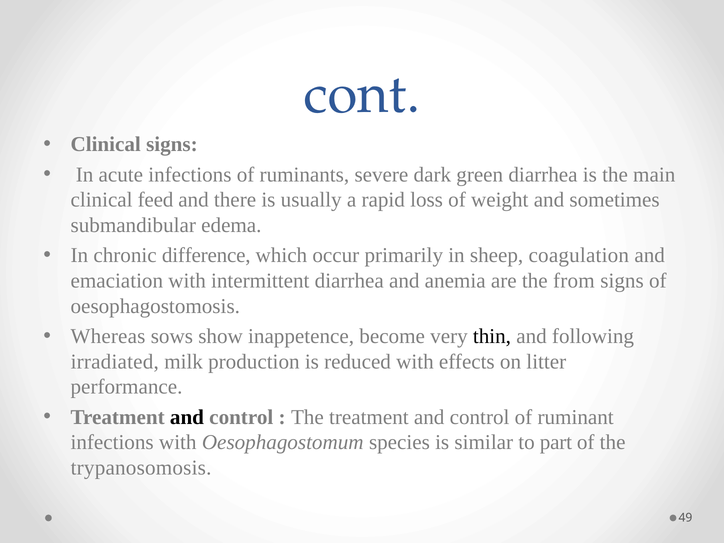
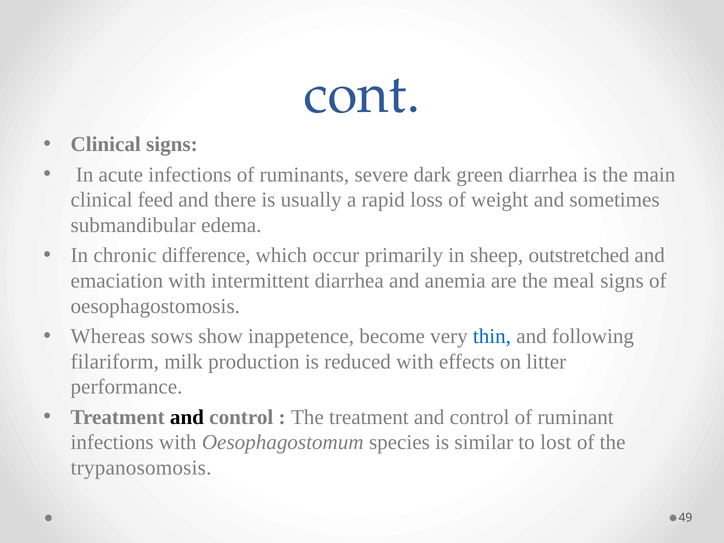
coagulation: coagulation -> outstretched (579, 255)
from: from -> meal (574, 281)
thin colour: black -> blue (492, 336)
irradiated: irradiated -> filariform (115, 362)
part: part -> lost (556, 442)
